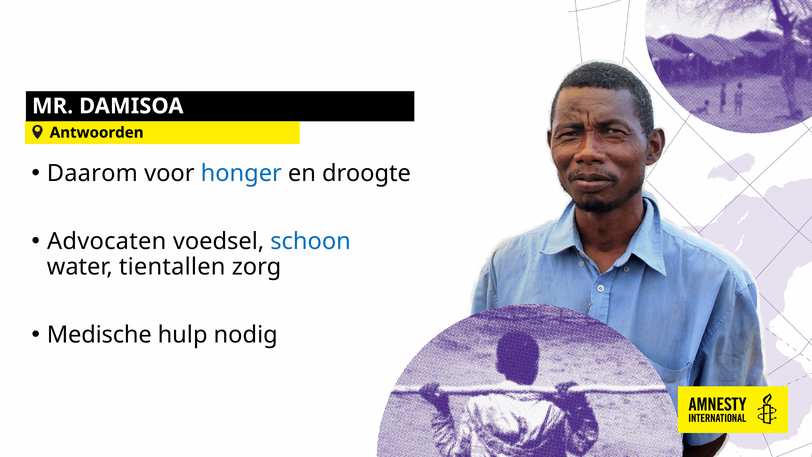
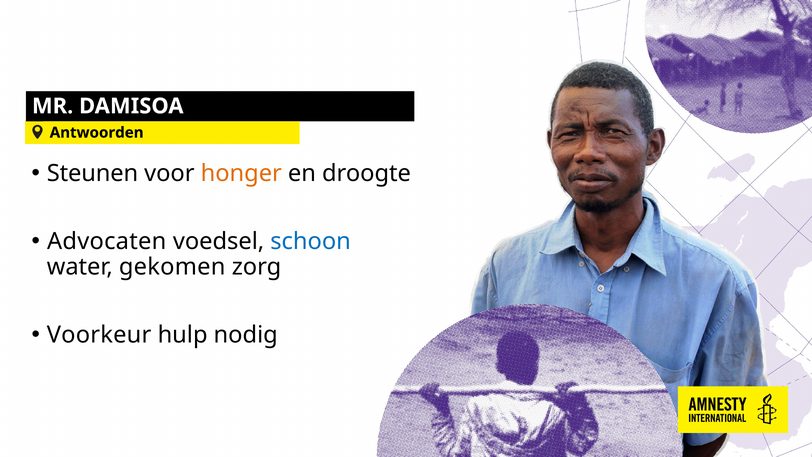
Daarom: Daarom -> Steunen (92, 173)
honger colour: blue -> orange (241, 173)
tientallen: tientallen -> gekomen (172, 267)
Medische: Medische -> Voorkeur (99, 335)
